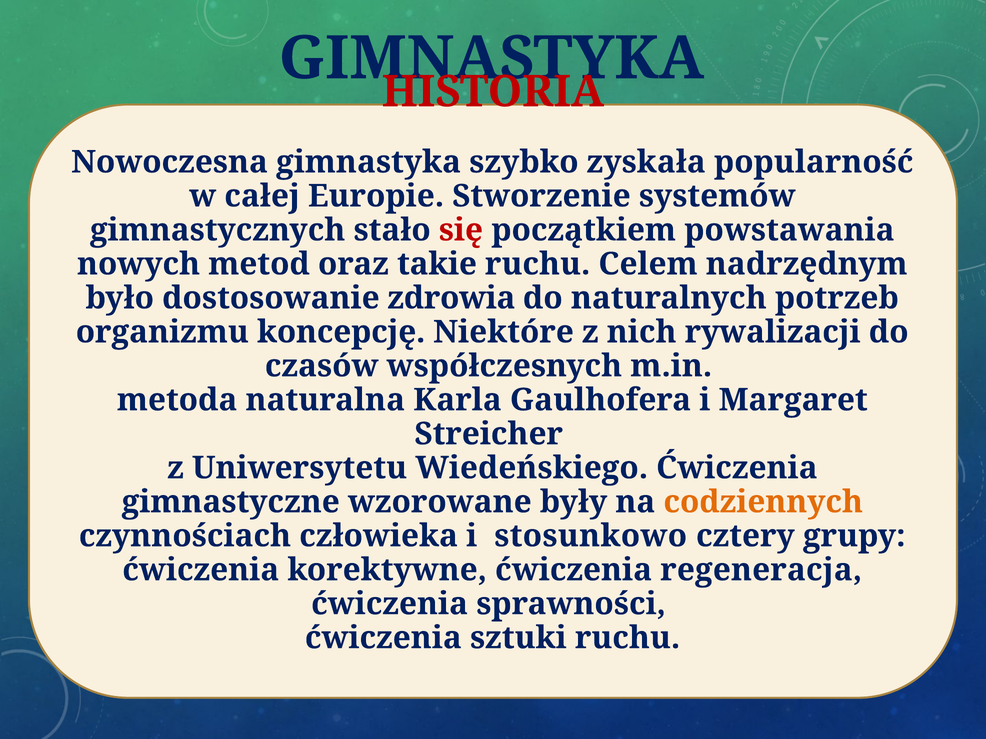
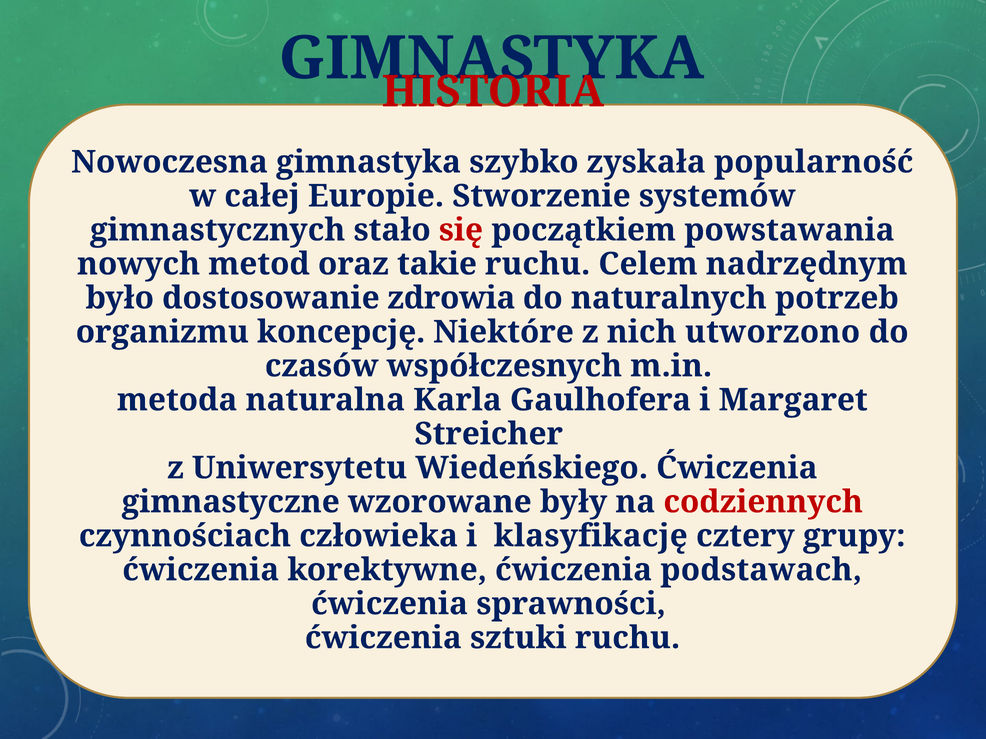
rywalizacji: rywalizacji -> utworzono (772, 332)
codziennych colour: orange -> red (763, 502)
stosunkowo: stosunkowo -> klasyfikację (591, 536)
regeneracja: regeneracja -> podstawach (761, 570)
